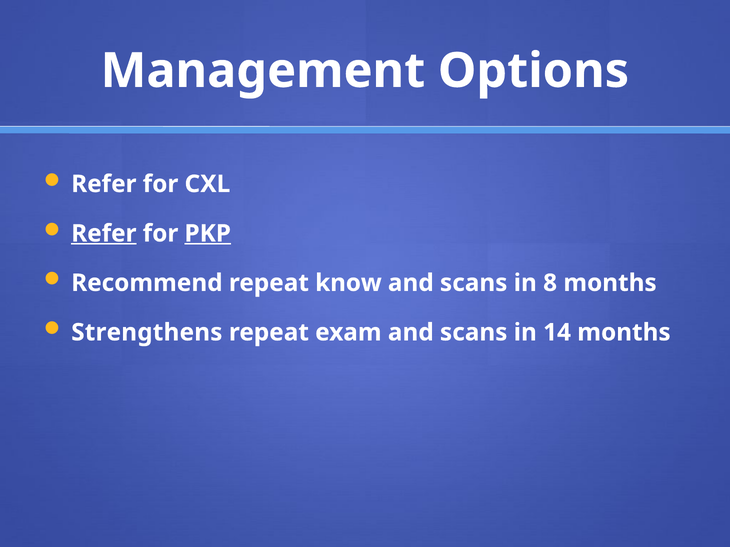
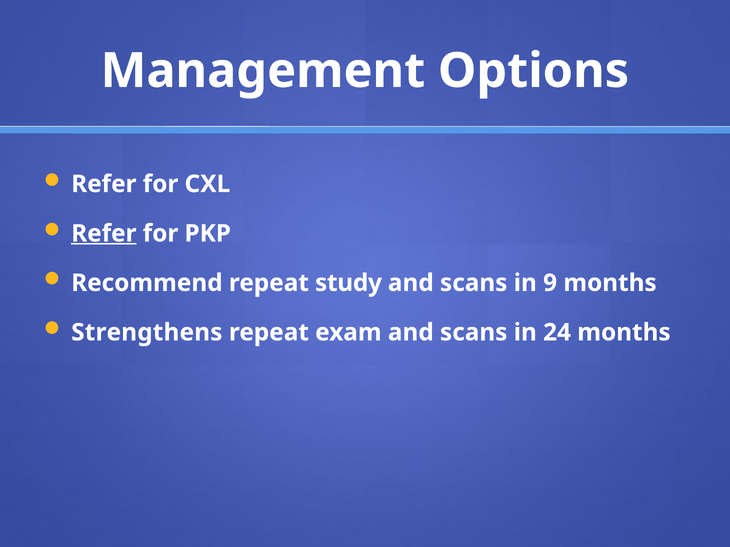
PKP underline: present -> none (208, 234)
know: know -> study (348, 283)
8: 8 -> 9 (550, 283)
14: 14 -> 24 (557, 333)
